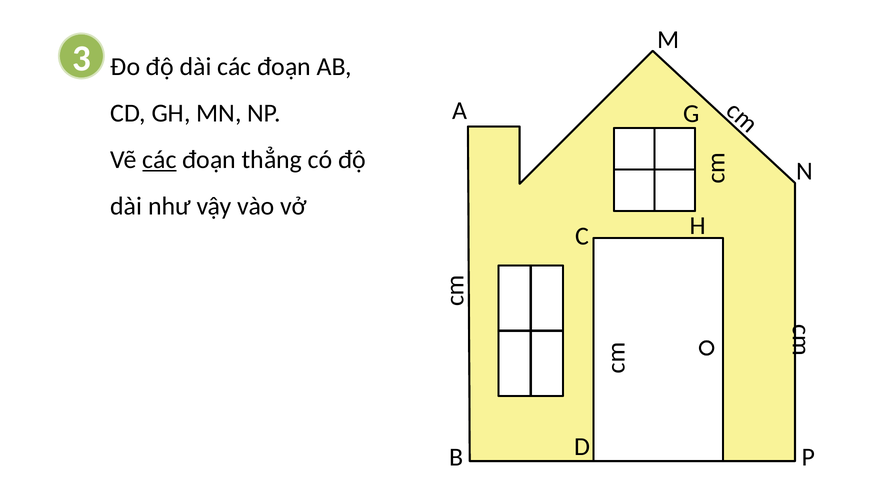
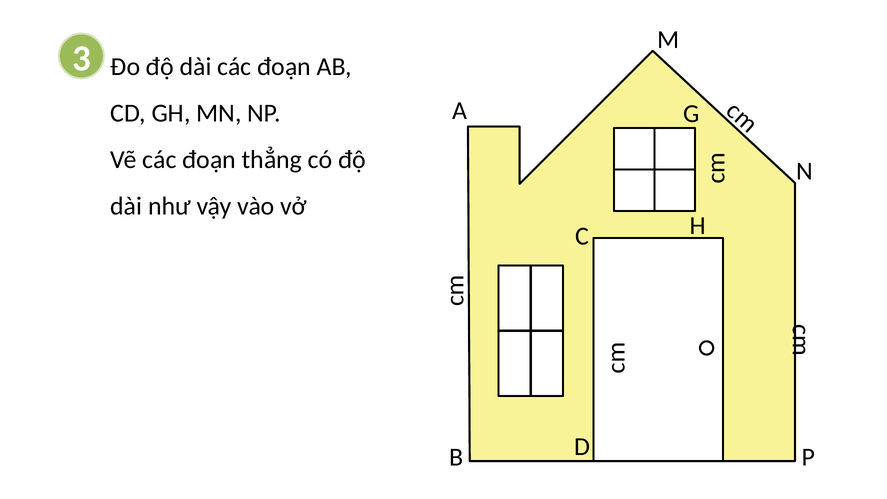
các underline: present -> none (159, 160)
